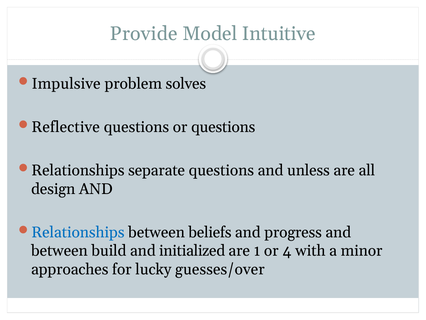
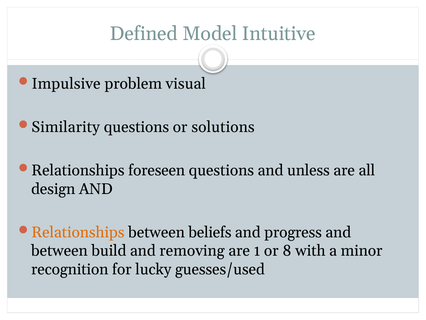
Provide: Provide -> Defined (144, 34)
solves: solves -> visual (186, 84)
Reflective: Reflective -> Similarity (66, 127)
or questions: questions -> solutions (223, 127)
separate: separate -> foreseen (157, 170)
Relationships colour: blue -> orange (78, 232)
initialized: initialized -> removing (192, 250)
4: 4 -> 8 (287, 250)
approaches: approaches -> recognition (70, 269)
guesses/over: guesses/over -> guesses/used (220, 269)
